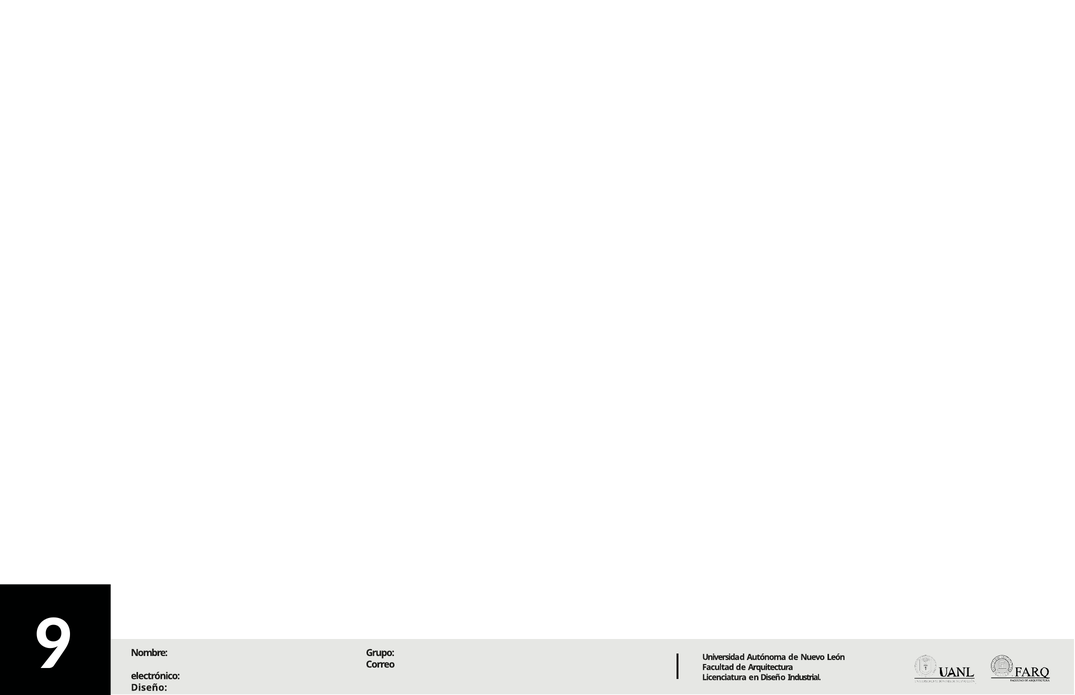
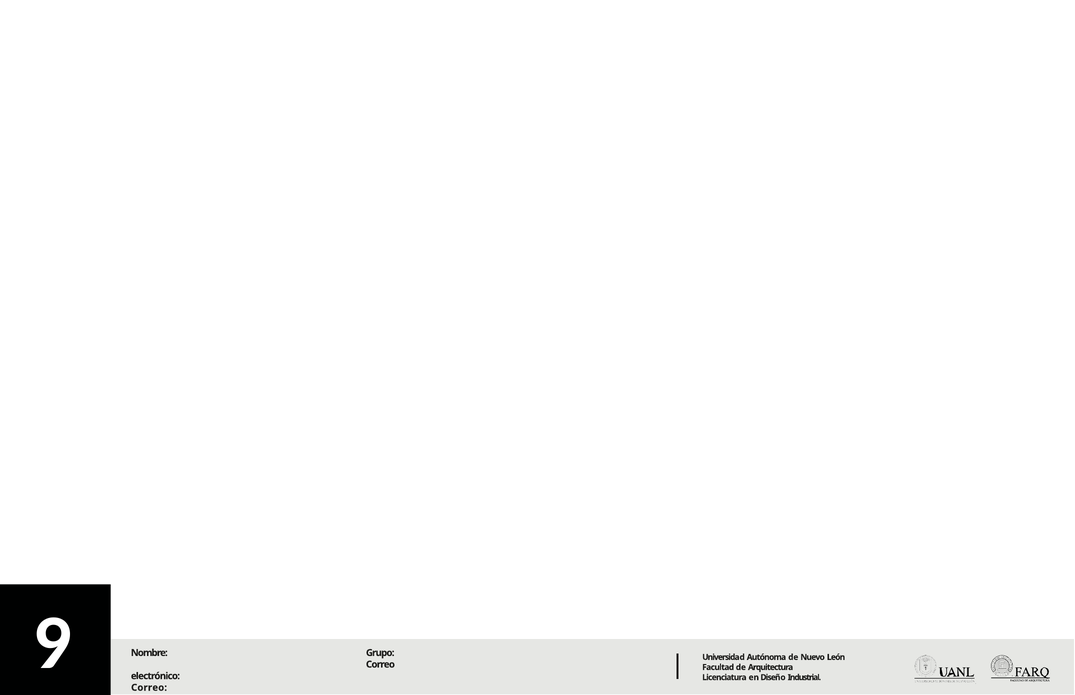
Diseño: Diseño -> Correo (149, 688)
